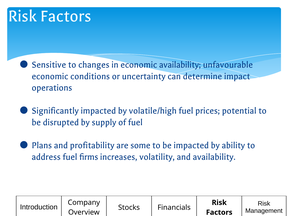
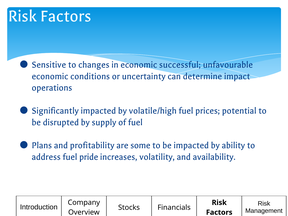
economic availability: availability -> successful (180, 65)
ﬁrms: ﬁrms -> pride (89, 157)
